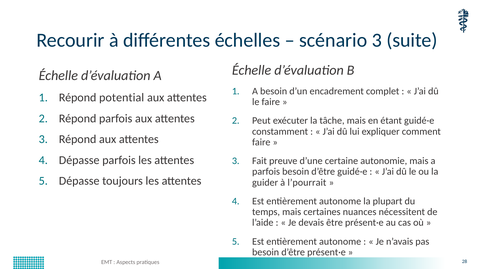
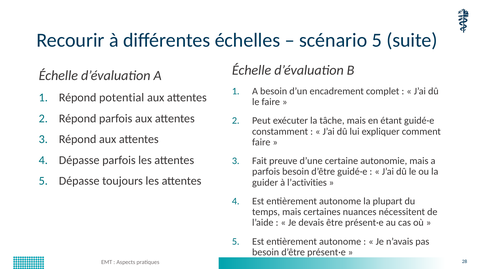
scénario 3: 3 -> 5 (377, 40)
l’pourrait: l’pourrait -> l’activities (307, 183)
